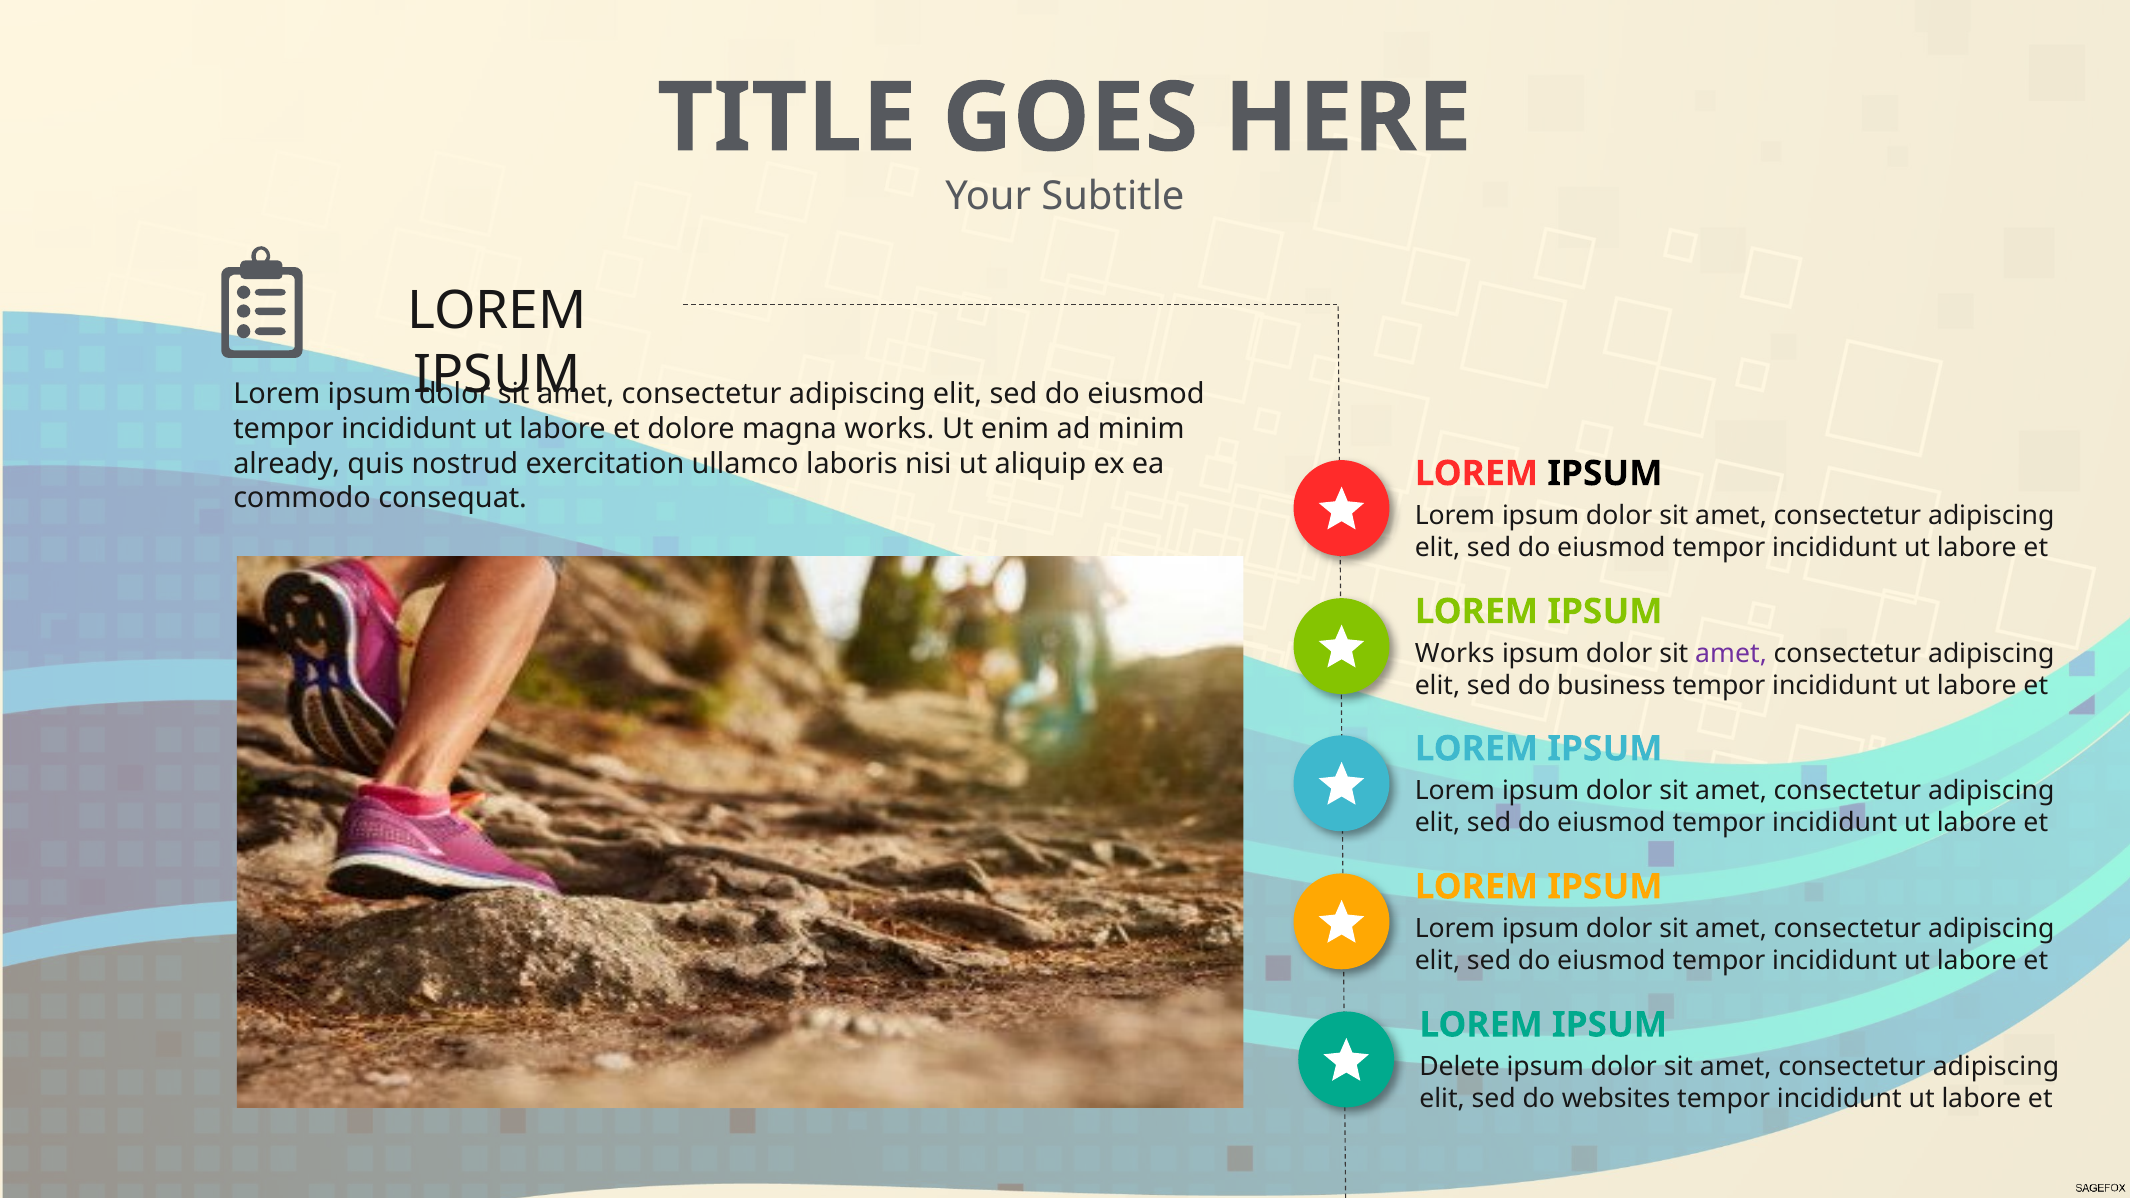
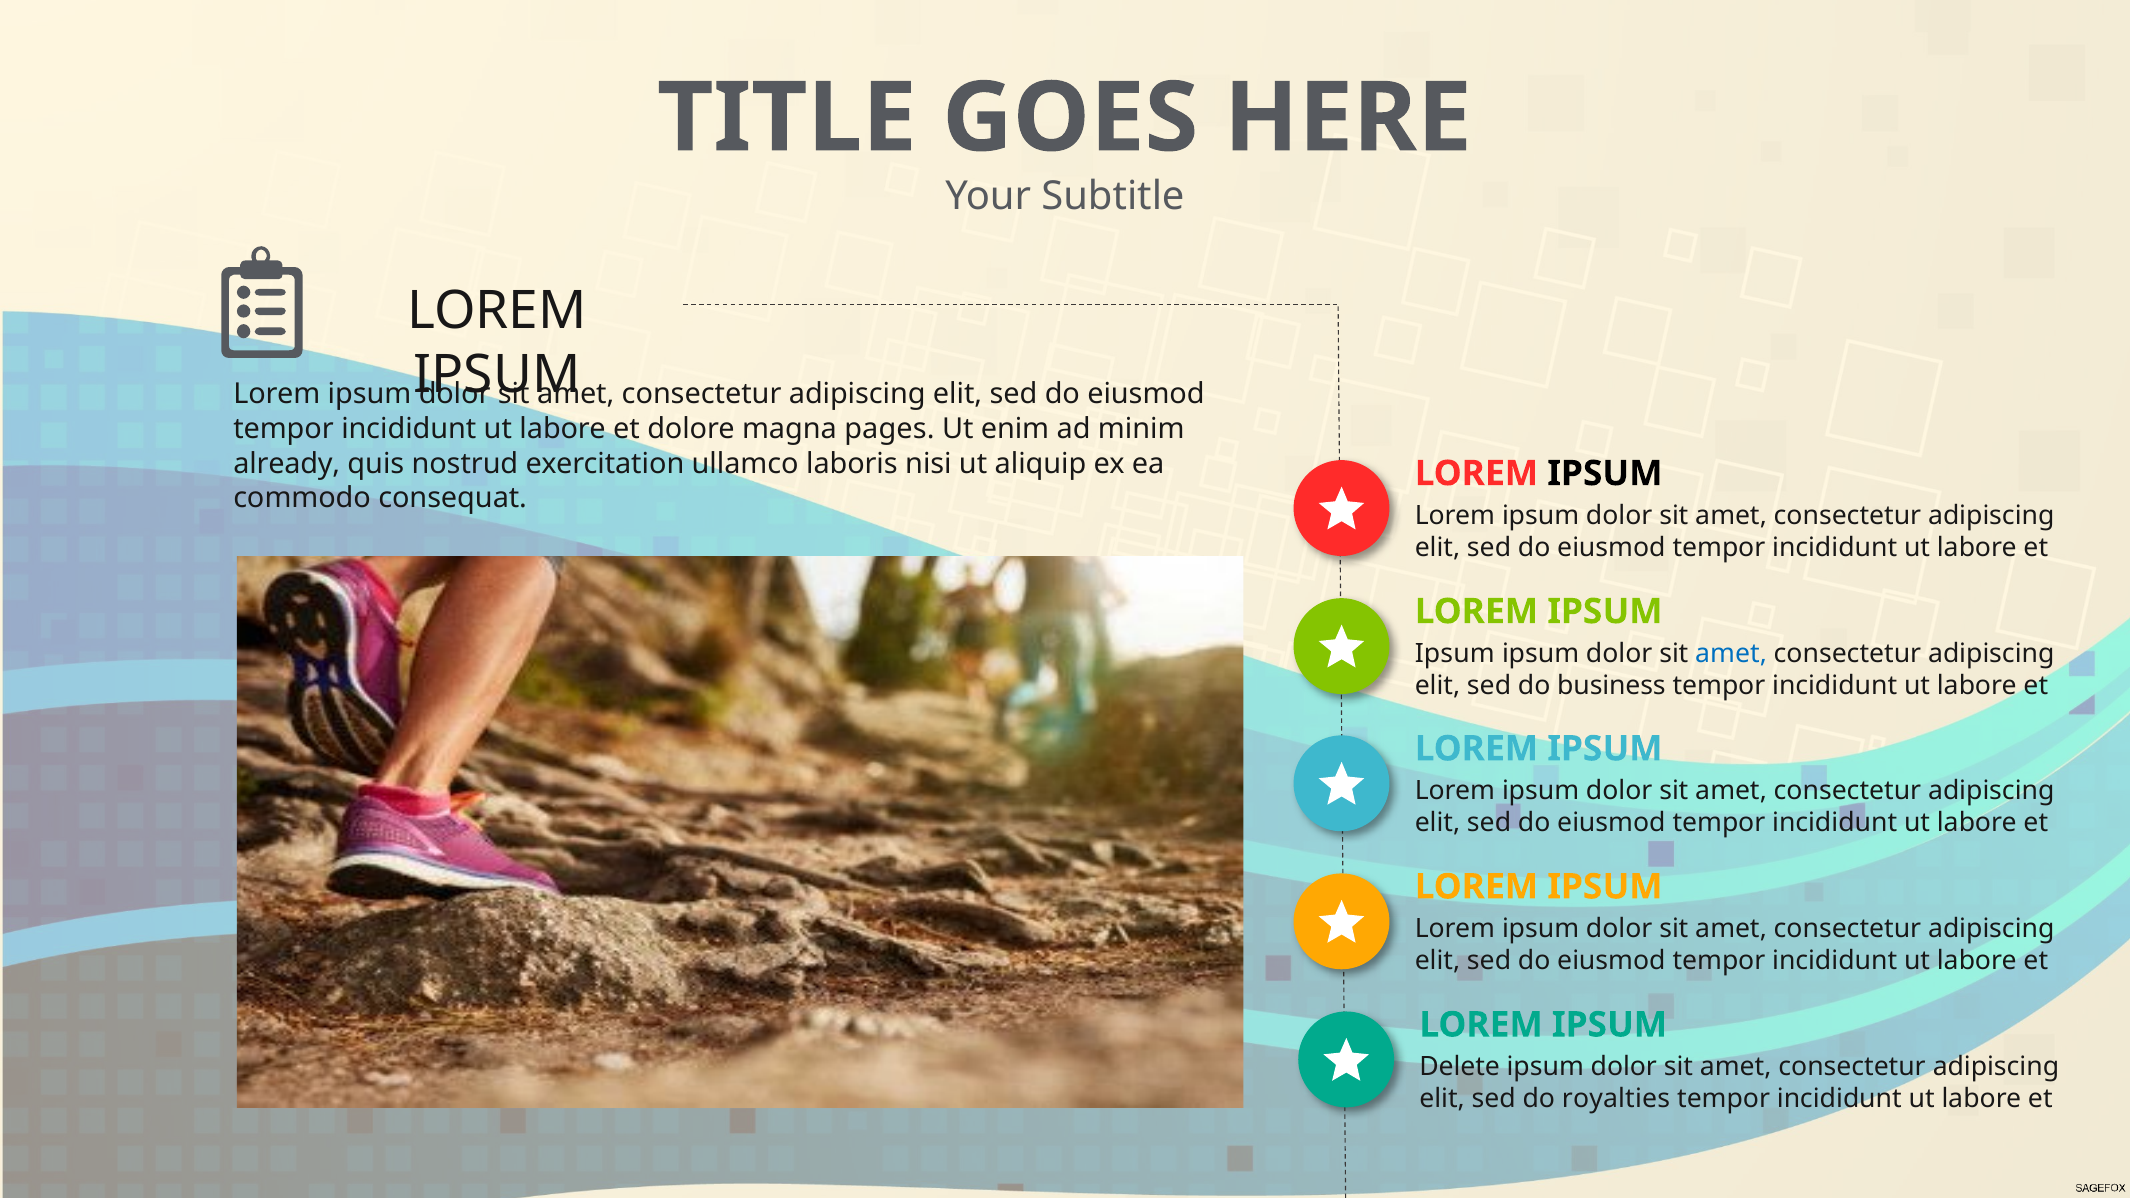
magna works: works -> pages (889, 429)
Works: Works -> Ipsum (1455, 654)
amet colour: purple -> blue (1731, 654)
websites: websites -> royalties (1616, 1099)
